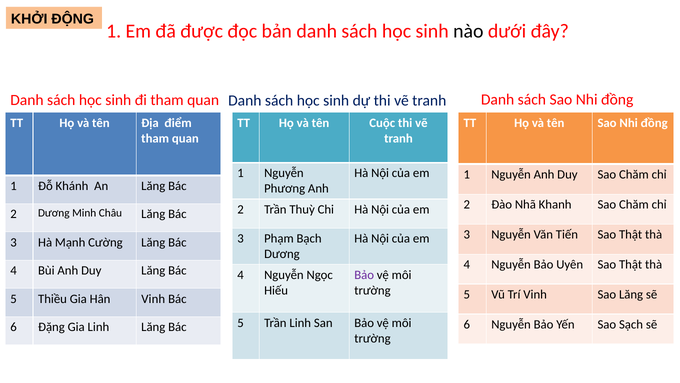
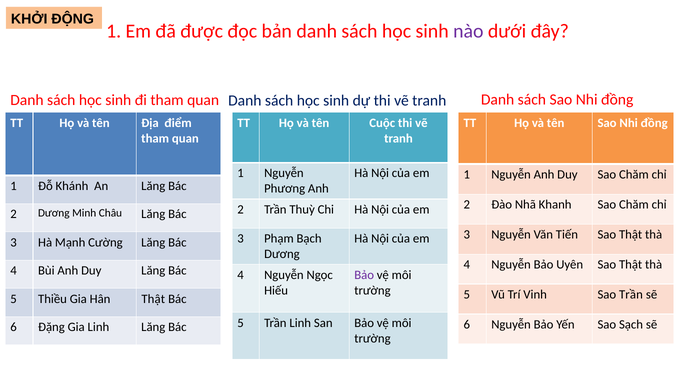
nào colour: black -> purple (468, 31)
Sao Lăng: Lăng -> Trần (631, 294)
Hân Vinh: Vinh -> Thật (153, 298)
